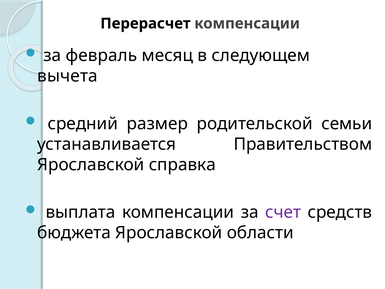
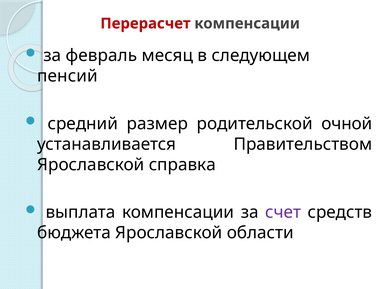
Перерасчет colour: black -> red (145, 23)
вычета: вычета -> пенсий (67, 76)
семьи: семьи -> очной (347, 124)
